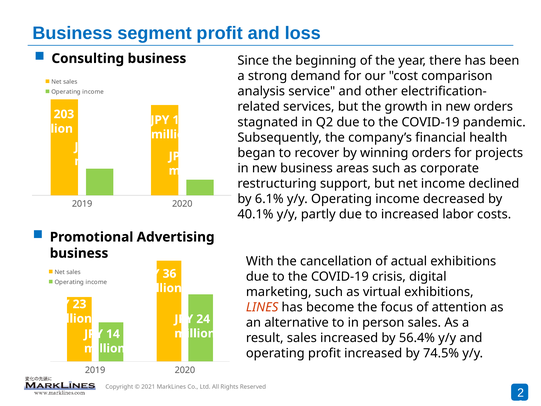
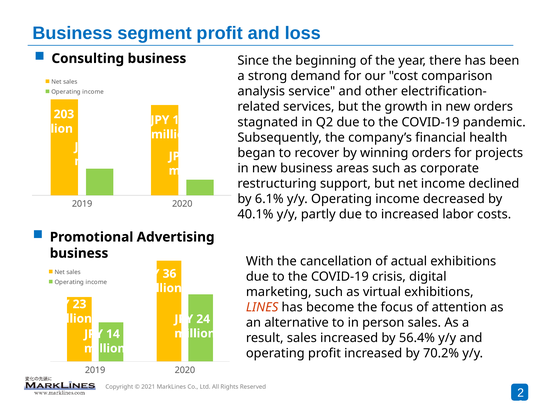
74.5%: 74.5% -> 70.2% (441, 353)
